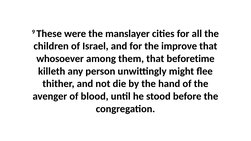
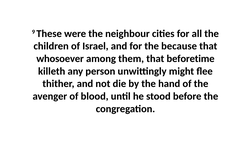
manslayer: manslayer -> neighbour (127, 34)
improve: improve -> because (179, 46)
